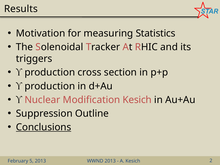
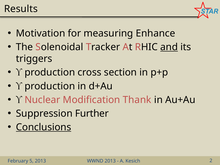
Statistics: Statistics -> Enhance (155, 33)
and underline: none -> present (169, 47)
Modification Kesich: Kesich -> Thank (137, 100)
Outline: Outline -> Further (92, 114)
